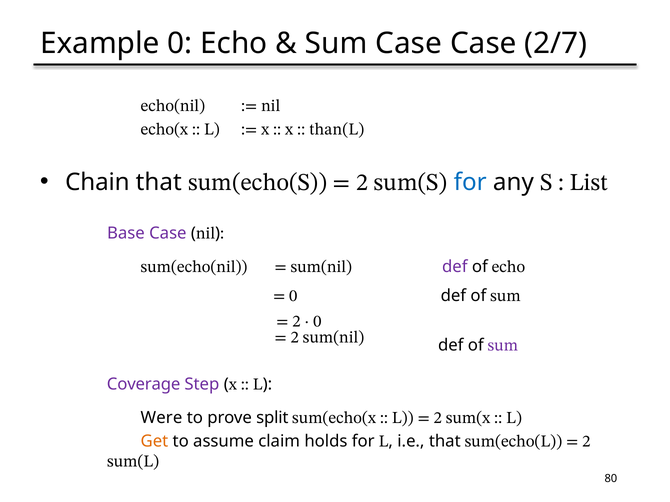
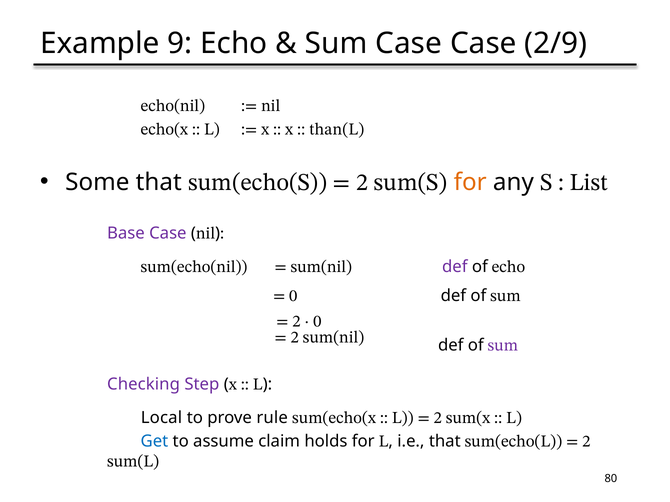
Example 0: 0 -> 9 (180, 43)
2/7: 2/7 -> 2/9 (556, 43)
Chain: Chain -> Some (97, 182)
for colour: blue -> orange (470, 182)
Coverage: Coverage -> Checking (144, 384)
Were: Were -> Local (161, 418)
split: split -> rule (272, 418)
Get colour: orange -> blue (154, 442)
